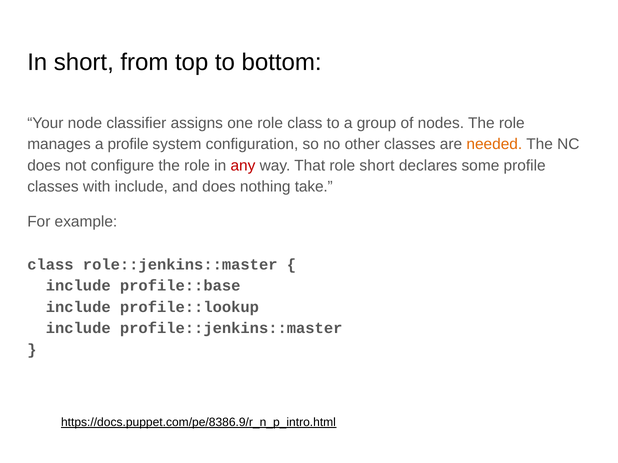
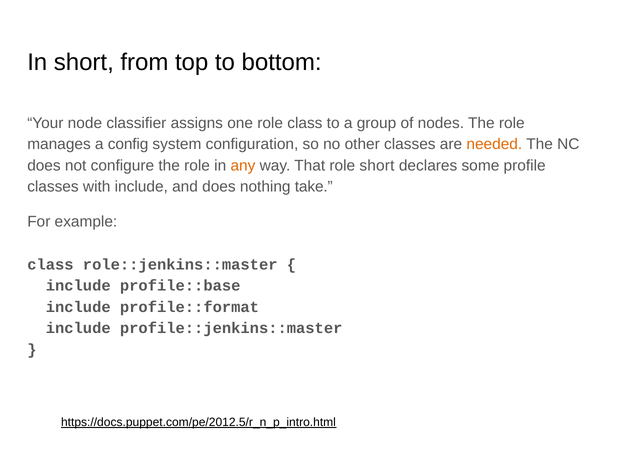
a profile: profile -> config (128, 144)
any colour: red -> orange (243, 166)
profile::lookup: profile::lookup -> profile::format (189, 307)
https://docs.puppet.com/pe/8386.9/r_n_p_intro.html: https://docs.puppet.com/pe/8386.9/r_n_p_intro.html -> https://docs.puppet.com/pe/2012.5/r_n_p_intro.html (198, 423)
